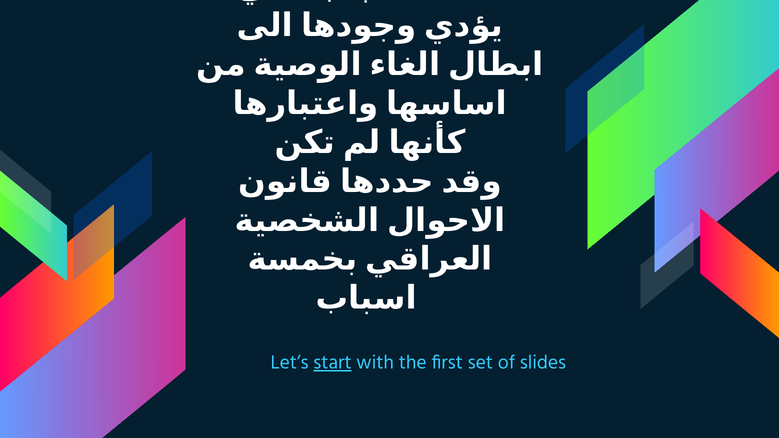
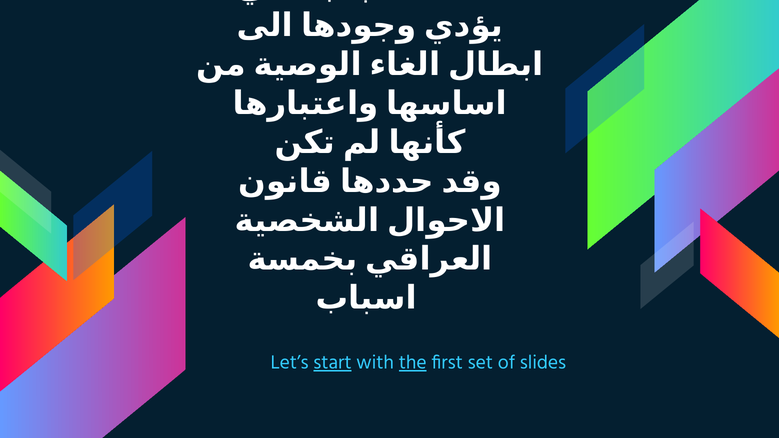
the underline: none -> present (413, 363)
